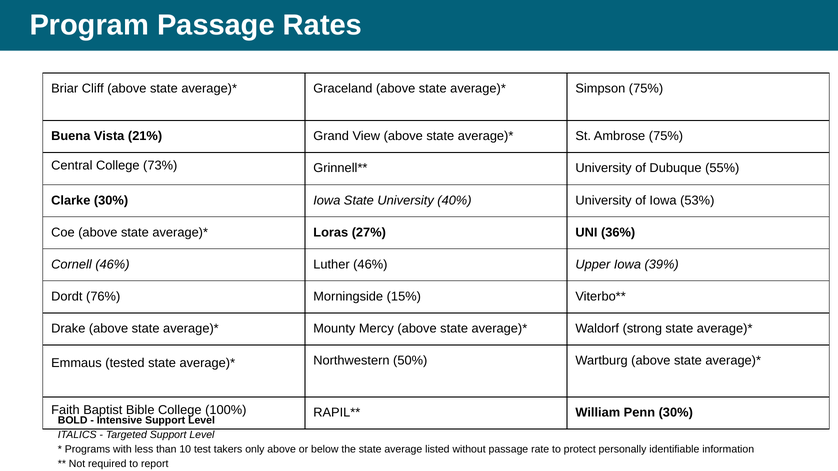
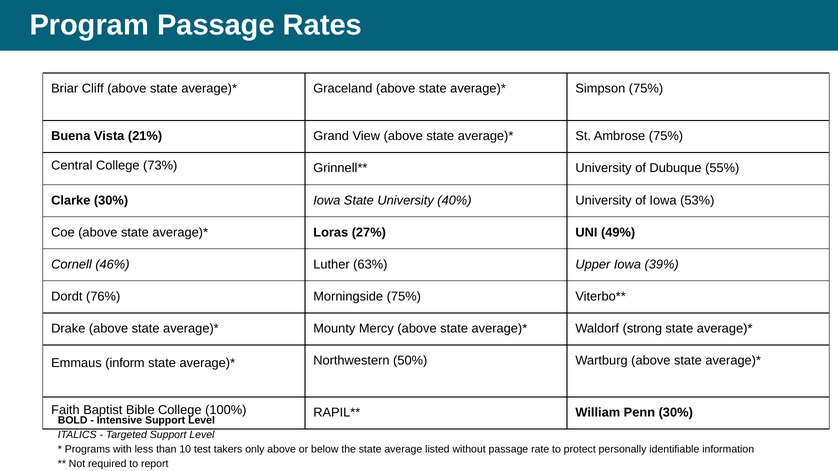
36%: 36% -> 49% (618, 233)
Luther 46%: 46% -> 63% (370, 265)
Morningside 15%: 15% -> 75% (404, 297)
tested: tested -> inform (125, 363)
